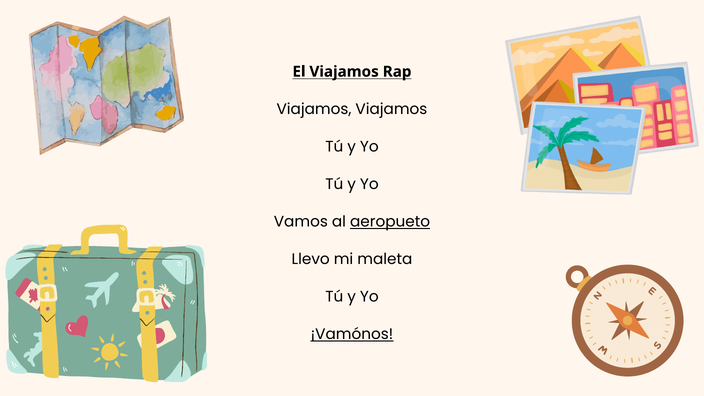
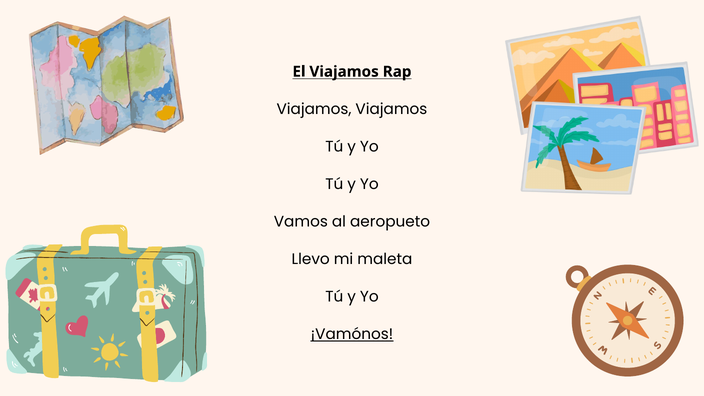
aeropueto underline: present -> none (390, 222)
